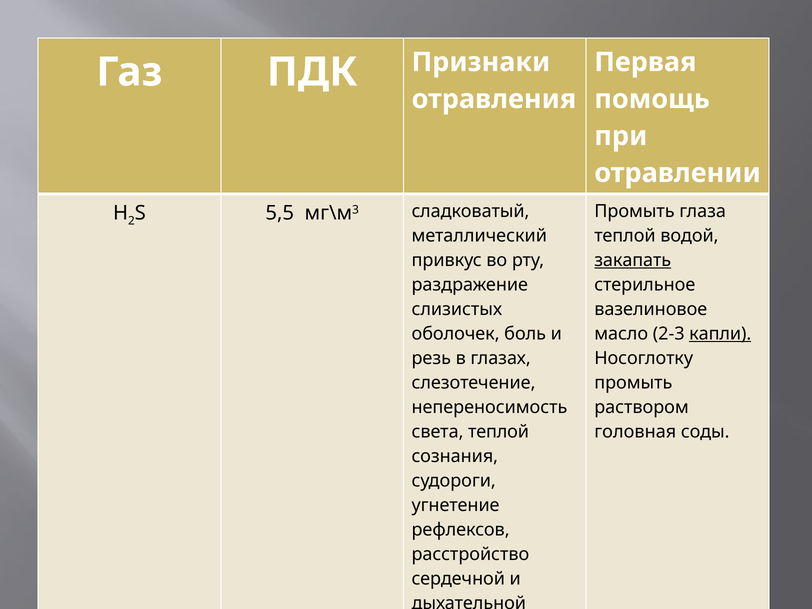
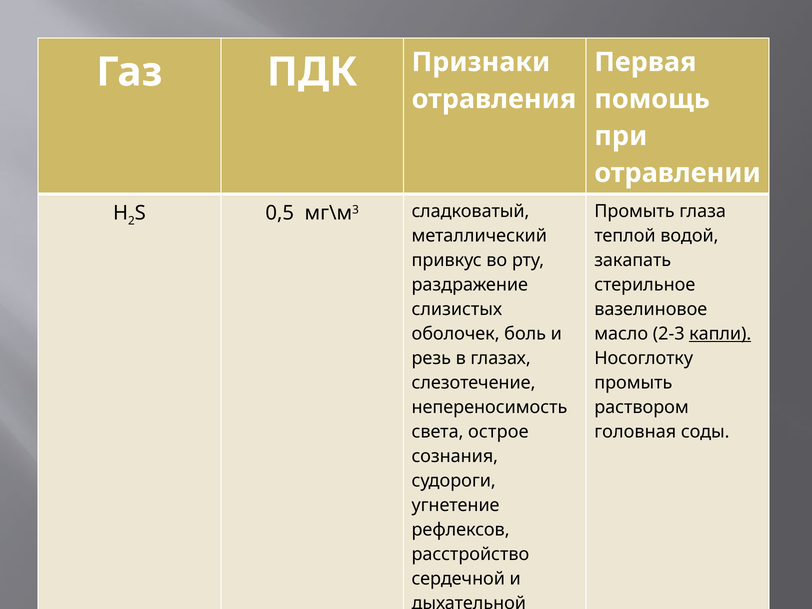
5,5: 5,5 -> 0,5 (280, 213)
закапать underline: present -> none (633, 260)
света теплой: теплой -> острое (498, 432)
